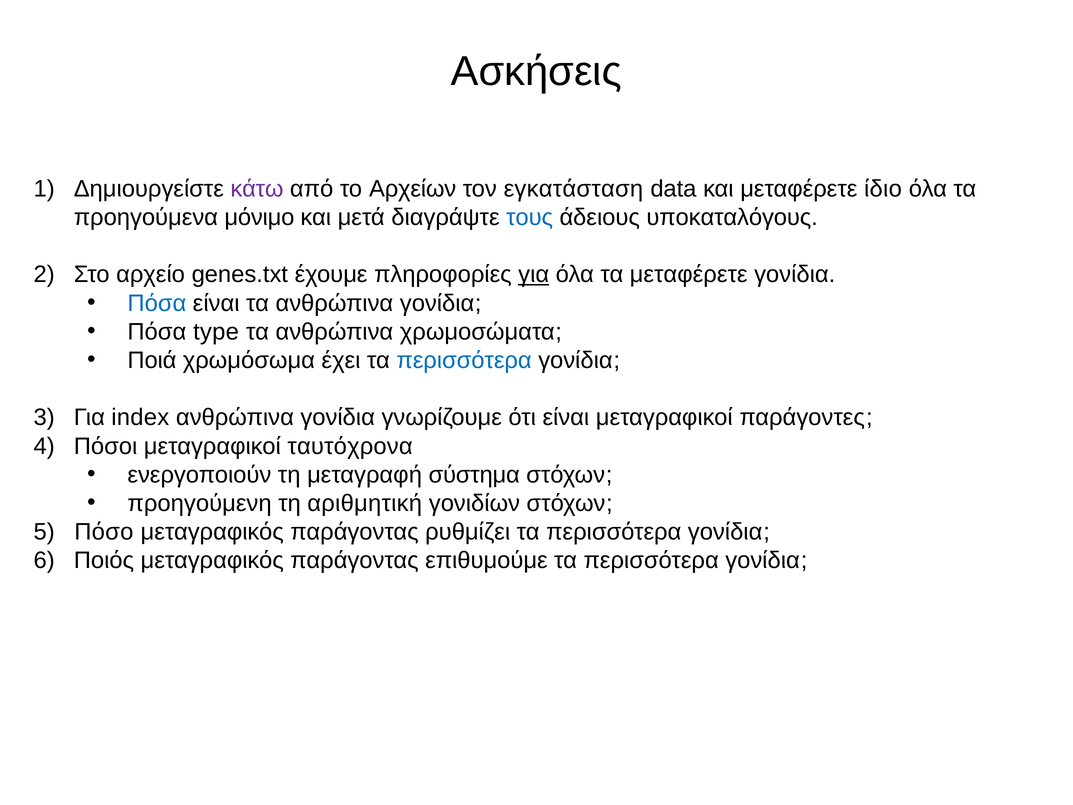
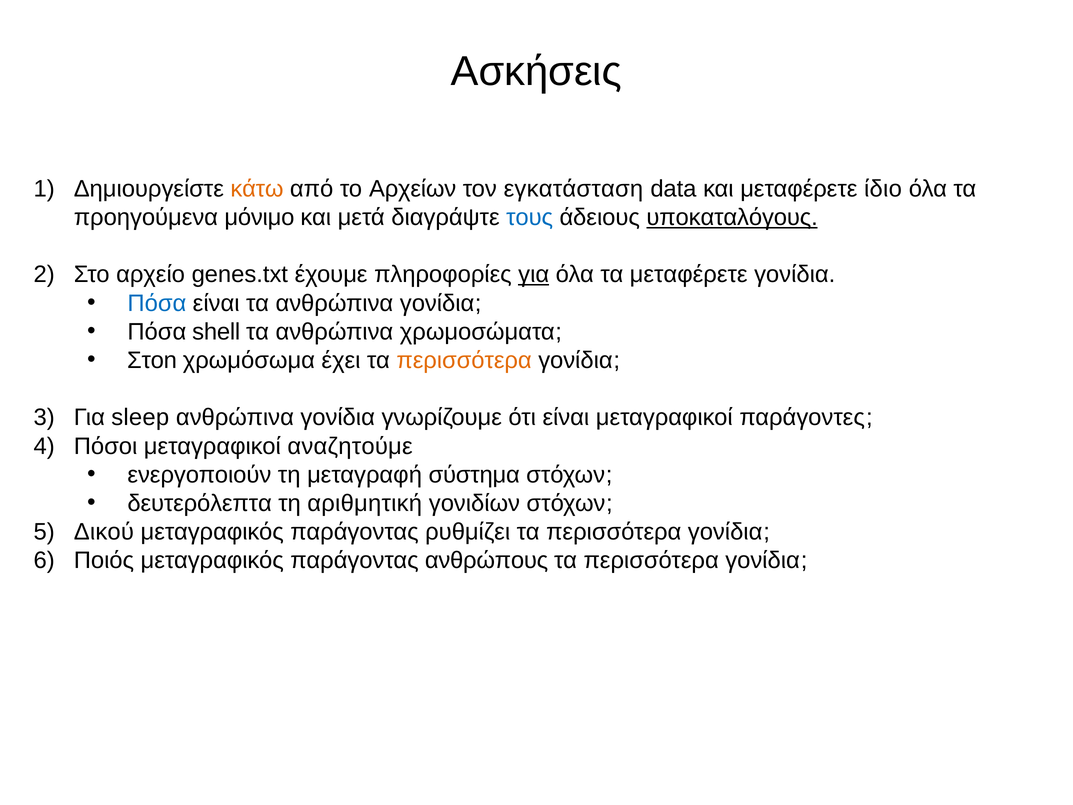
κάτω colour: purple -> orange (257, 189)
υποκαταλόγους underline: none -> present (732, 217)
type: type -> shell (216, 332)
Ποιά: Ποιά -> Στοn (152, 360)
περισσότερα colour: blue -> orange (464, 360)
index: index -> sleep (140, 417)
ταυτόχρονα: ταυτόχρονα -> αναζητούμε (350, 446)
προηγούμενη: προηγούμενη -> δευτερόλεπτα (200, 503)
Πόσο: Πόσο -> Δικού (104, 532)
επιθυμούμε: επιθυμούμε -> ανθρώπους (487, 560)
